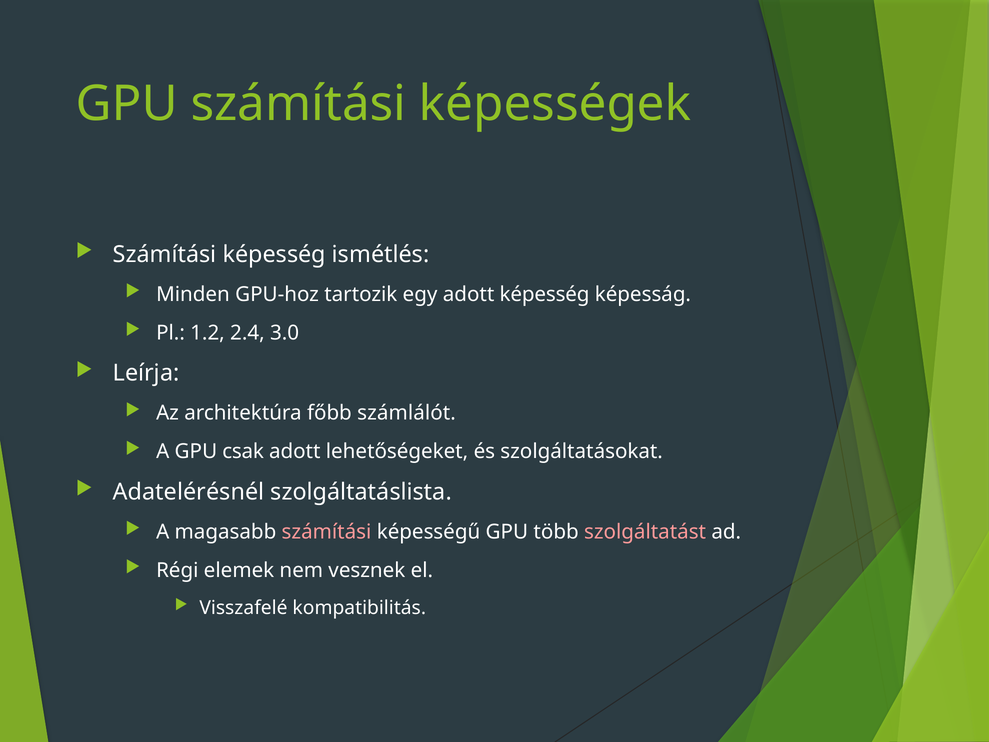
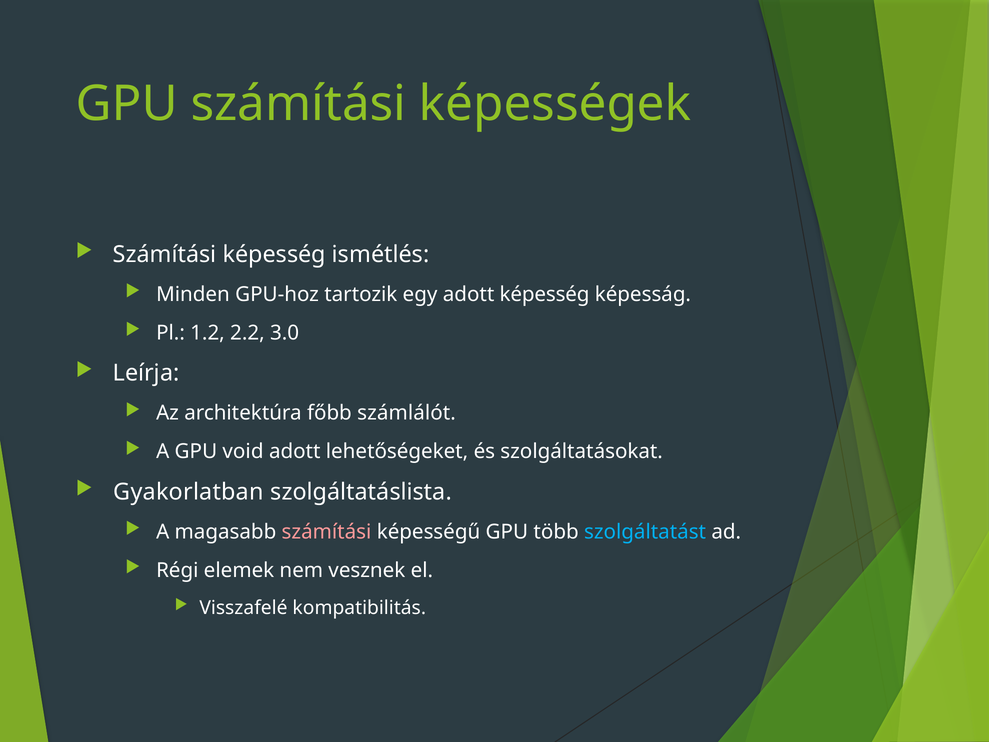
2.4: 2.4 -> 2.2 (247, 333)
csak: csak -> void (243, 451)
Adatelérésnél: Adatelérésnél -> Gyakorlatban (189, 492)
szolgáltatást colour: pink -> light blue (645, 532)
